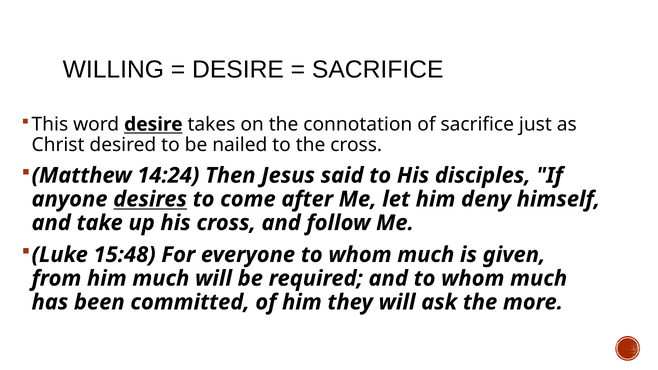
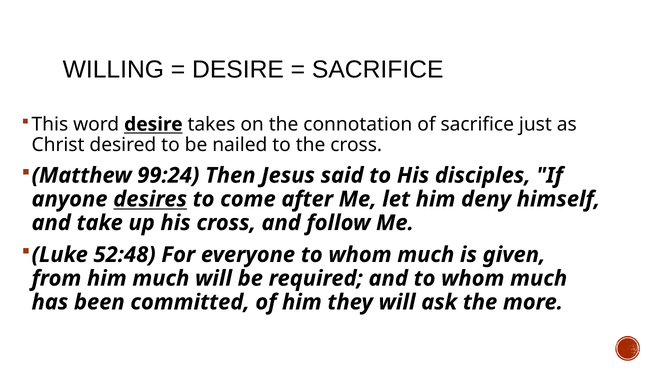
14:24: 14:24 -> 99:24 (168, 176)
15:48: 15:48 -> 52:48 (125, 255)
